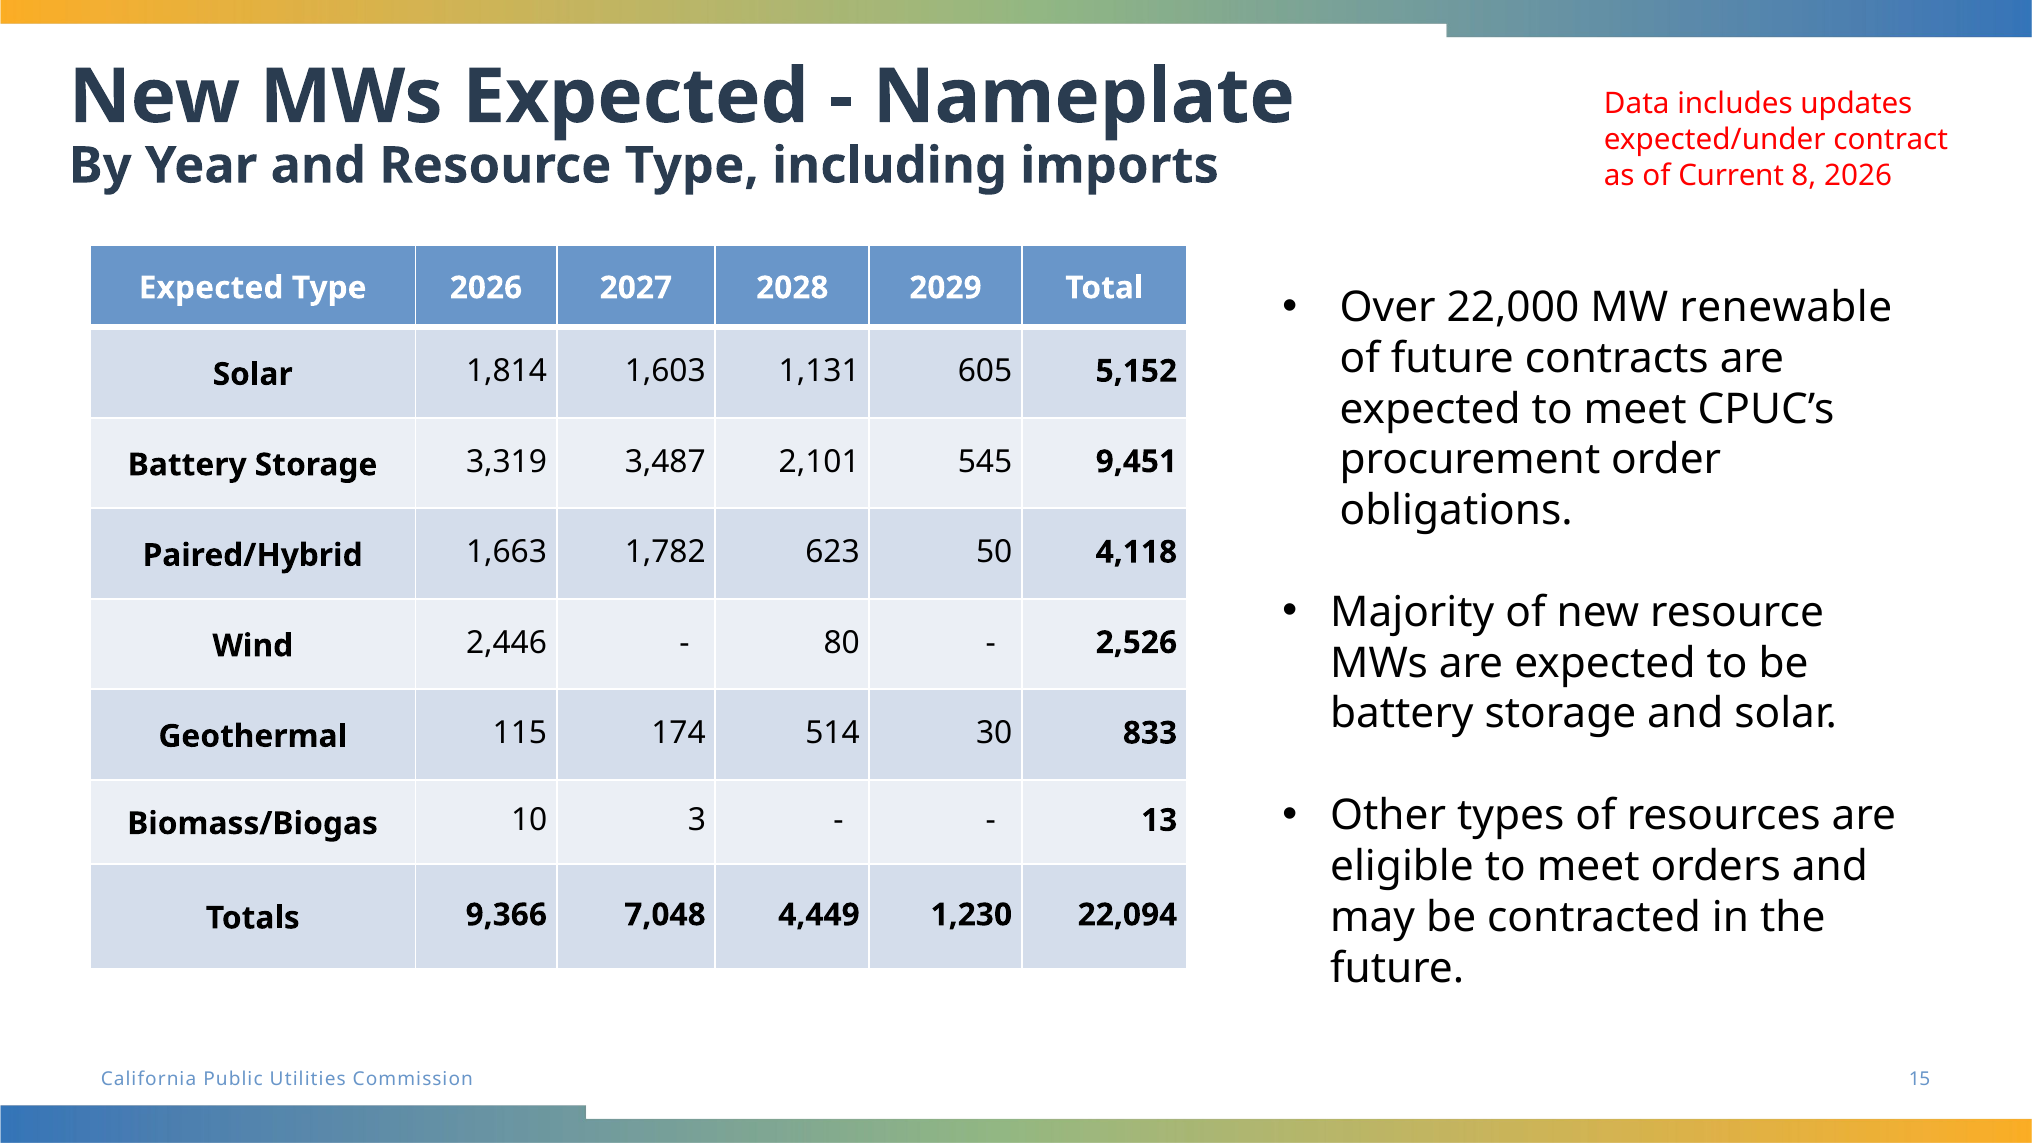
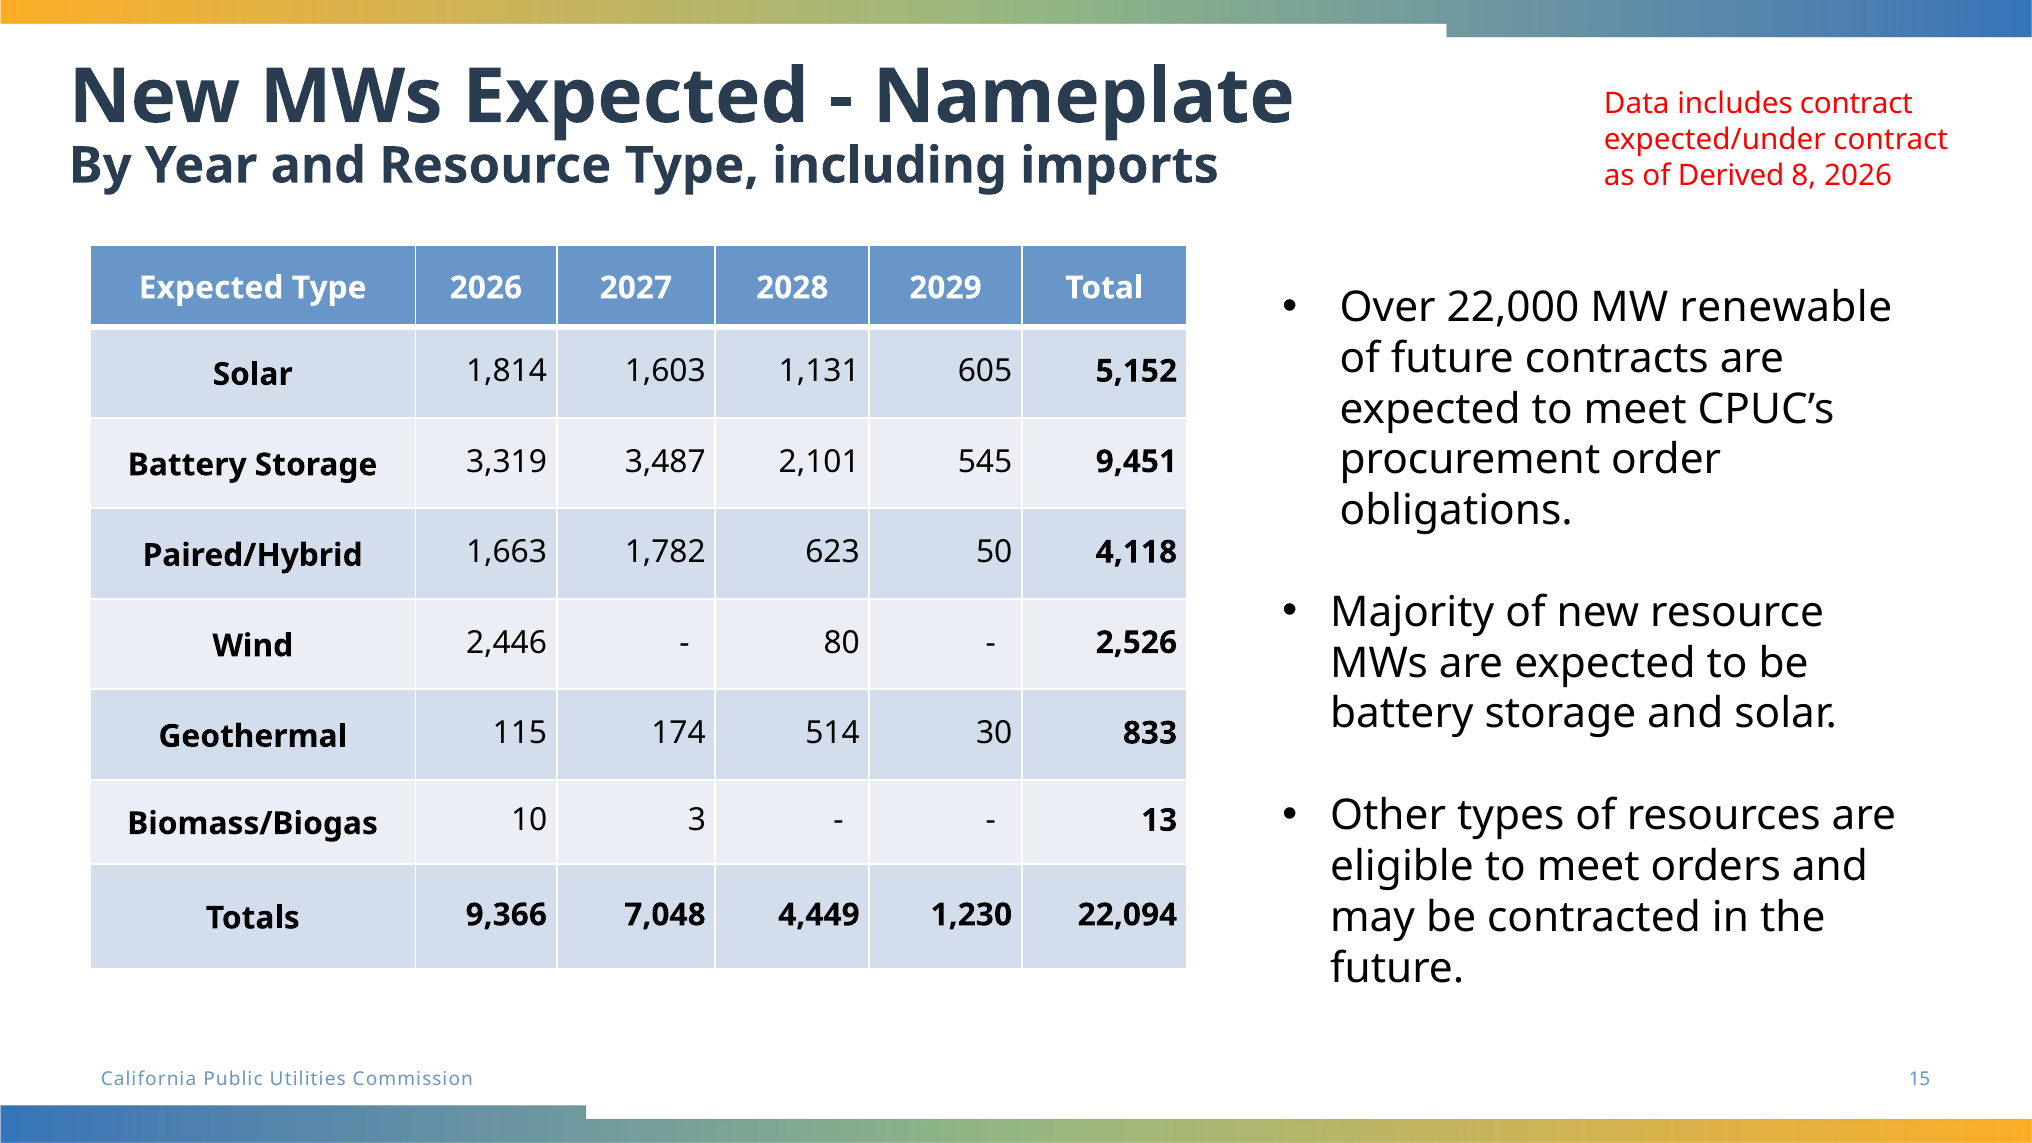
includes updates: updates -> contract (1856, 104)
Current: Current -> Derived (1731, 175)
